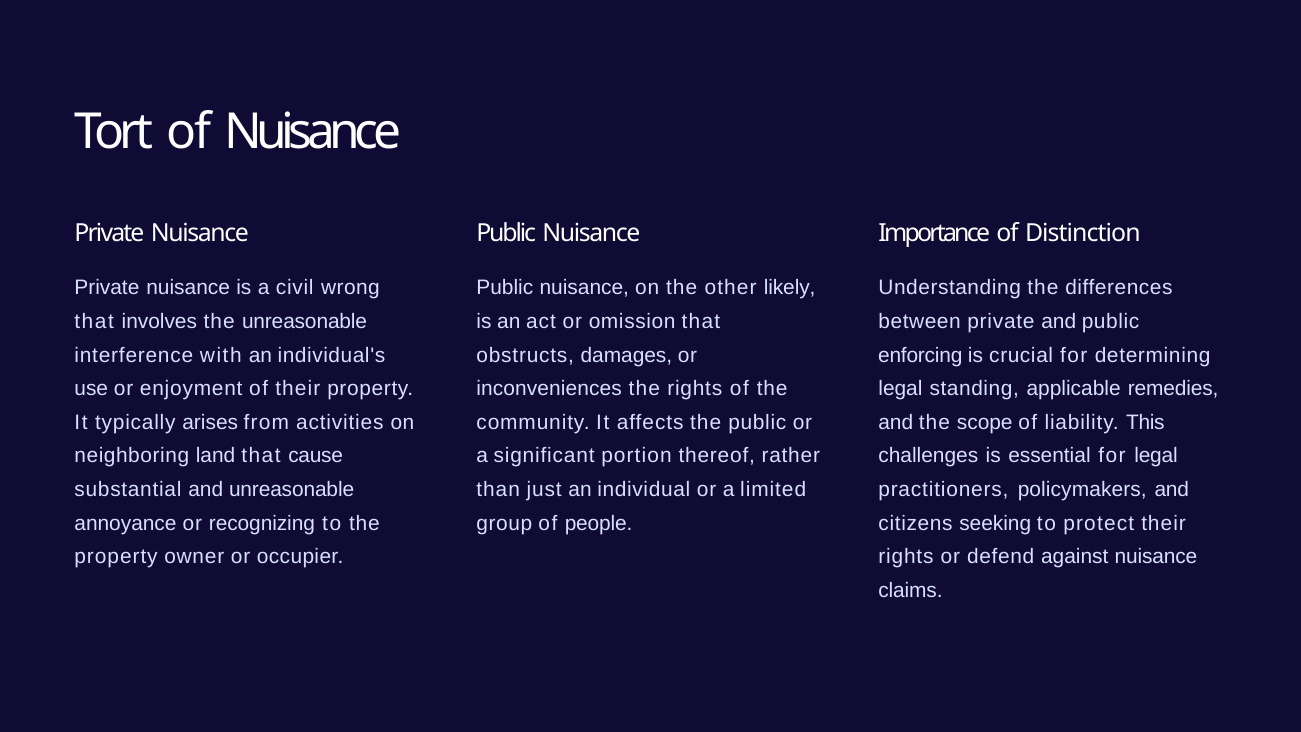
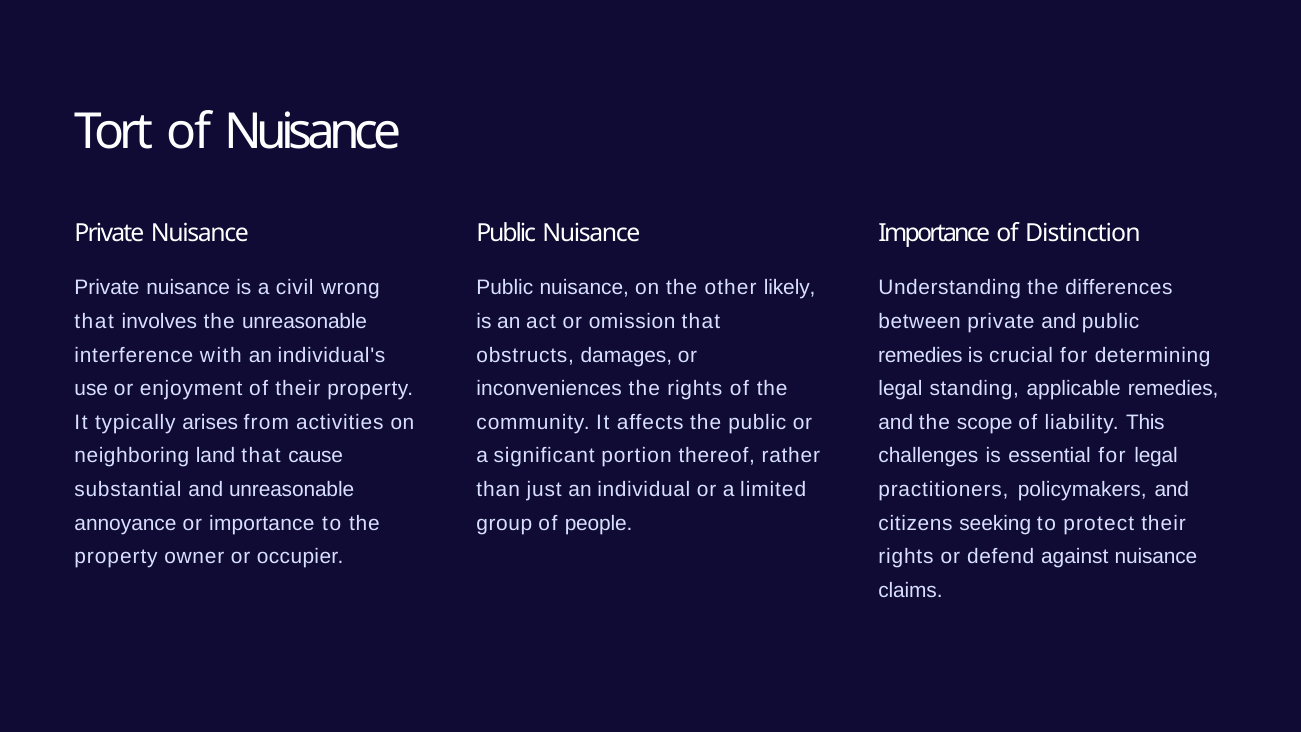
enforcing: enforcing -> remedies (920, 355)
or recognizing: recognizing -> importance (262, 523)
